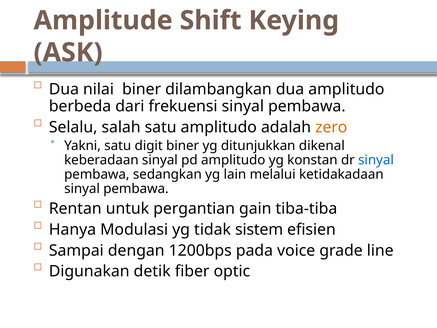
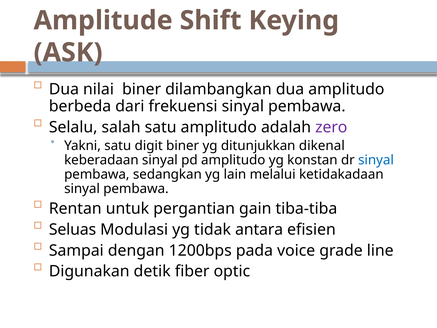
zero colour: orange -> purple (331, 127)
Hanya: Hanya -> Seluas (73, 229)
sistem: sistem -> antara (259, 229)
